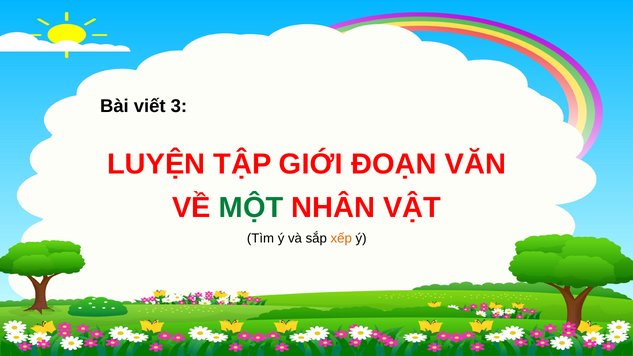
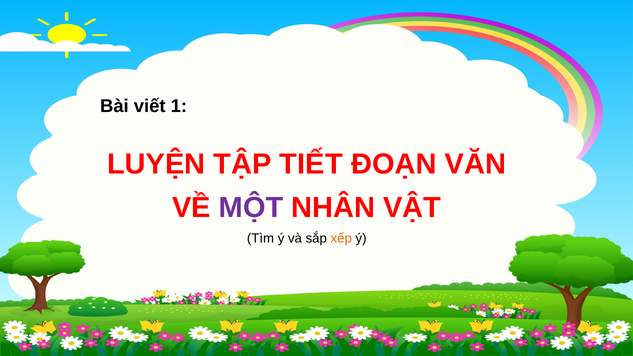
3: 3 -> 1 (179, 106)
GIỚI: GIỚI -> TIẾT (311, 164)
MỘT colour: green -> purple (251, 208)
